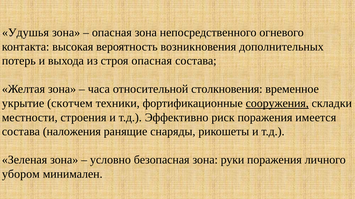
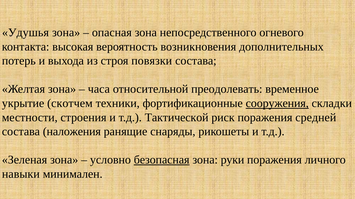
строя опасная: опасная -> повязки (152, 61)
столкновения: столкновения -> преодолевать (227, 89)
Эффективно: Эффективно -> Тактической (177, 118)
имеется: имеется -> средней (316, 118)
безопасная underline: none -> present (162, 160)
убором: убором -> навыки (21, 175)
